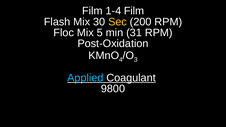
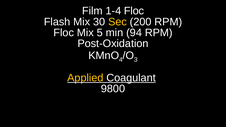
1-4 Film: Film -> Floc (134, 11)
31: 31 -> 94 (134, 33)
Applied colour: light blue -> yellow (85, 78)
